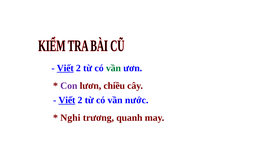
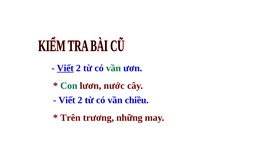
Con colour: purple -> green (69, 86)
chiều: chiều -> nước (114, 86)
Viết underline: present -> none (67, 100)
nước: nước -> chiều (137, 100)
Nghi: Nghi -> Trên (70, 118)
quanh: quanh -> những (129, 118)
